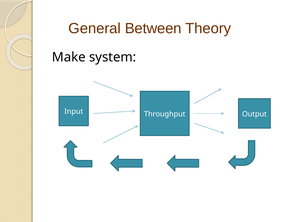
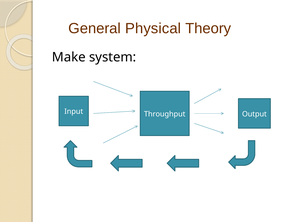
Between: Between -> Physical (153, 28)
